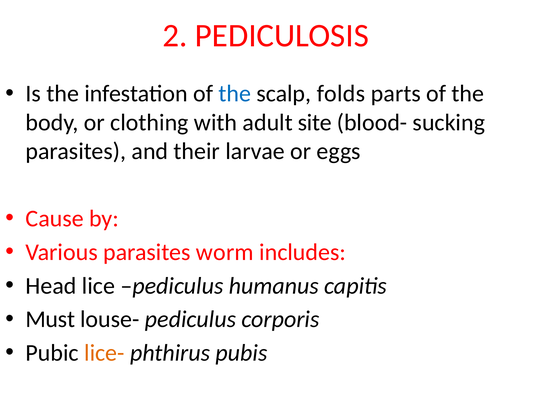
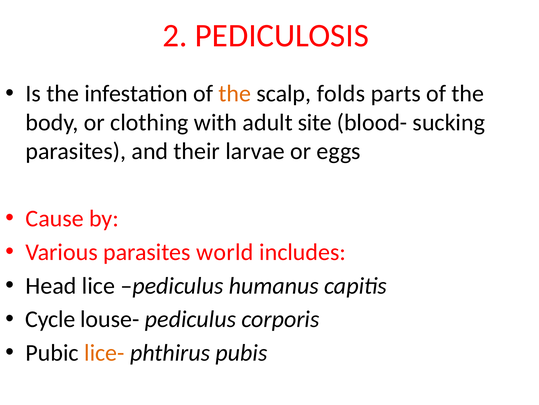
the colour: blue -> orange (235, 94)
worm: worm -> world (225, 252)
Must: Must -> Cycle (50, 319)
